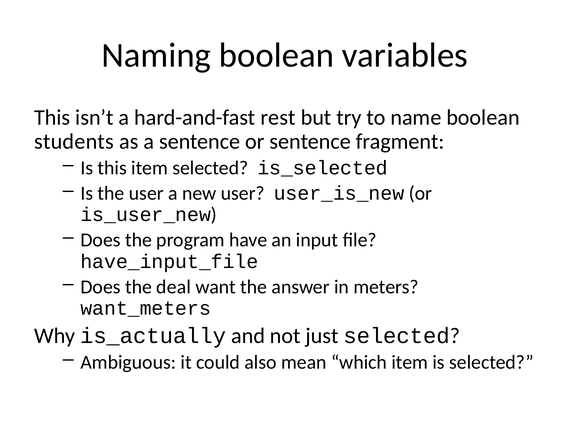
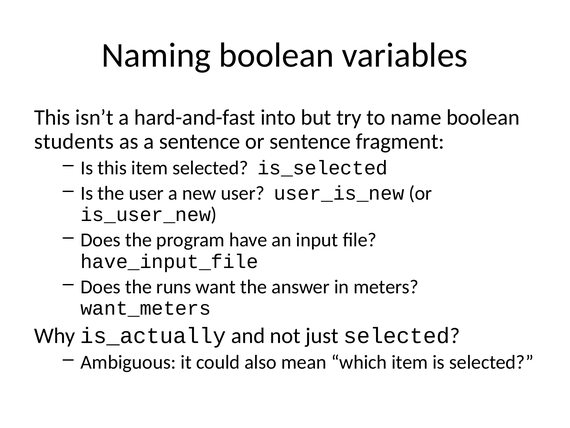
rest: rest -> into (278, 117)
deal: deal -> runs (174, 287)
